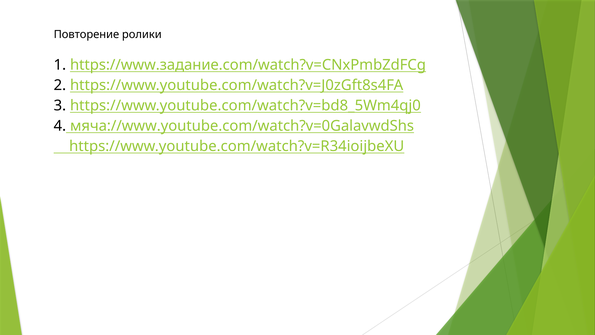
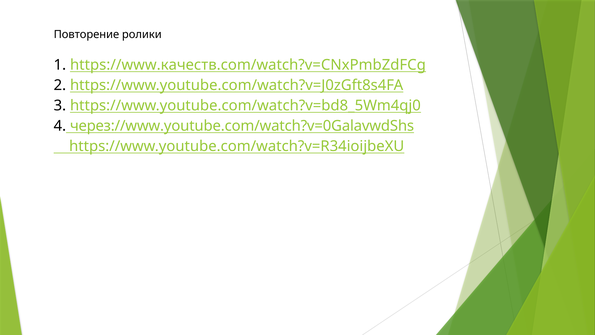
https://www.задание.com/watch?v=CNxPmbZdFCg: https://www.задание.com/watch?v=CNxPmbZdFCg -> https://www.качеств.com/watch?v=CNxPmbZdFCg (248, 65)
мяча://www.youtube.com/watch?v=0GalavwdShs: мяча://www.youtube.com/watch?v=0GalavwdShs -> через://www.youtube.com/watch?v=0GalavwdShs (242, 126)
